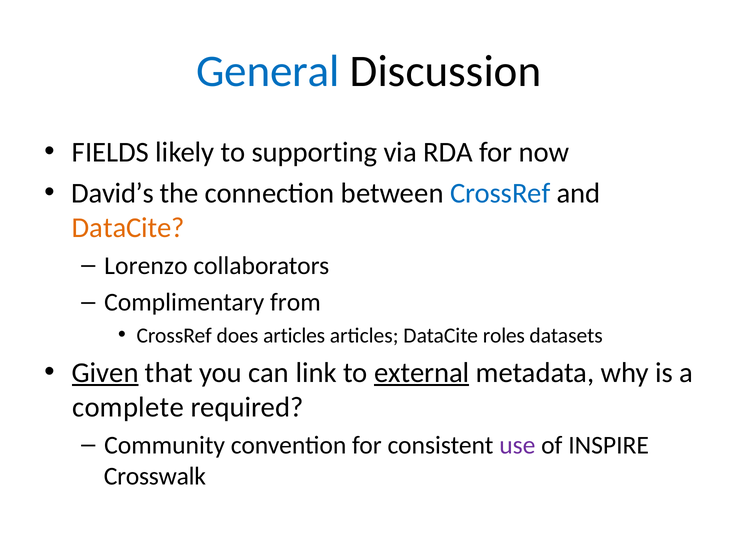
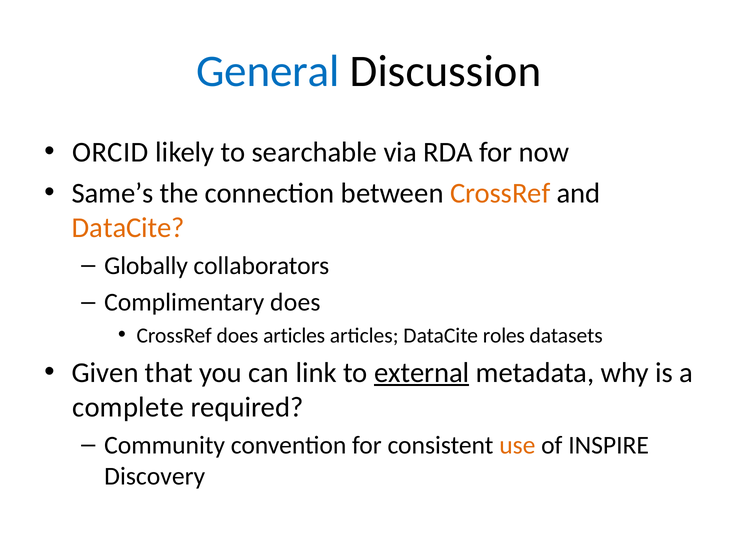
FIELDS: FIELDS -> ORCID (110, 152)
supporting: supporting -> searchable (314, 152)
David’s: David’s -> Same’s (113, 193)
CrossRef colour: blue -> orange (500, 193)
Lorenzo: Lorenzo -> Globally (146, 266)
Complimentary from: from -> does (295, 302)
Given underline: present -> none (105, 372)
use colour: purple -> orange (517, 445)
Crosswalk: Crosswalk -> Discovery (155, 476)
